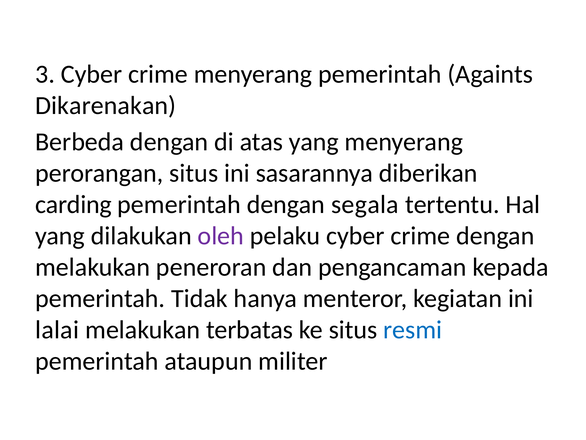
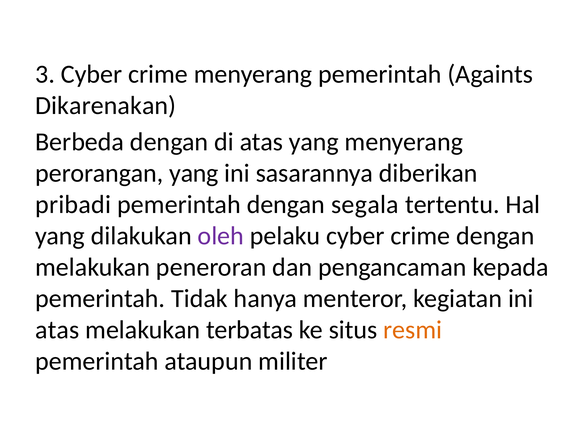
perorangan situs: situs -> yang (194, 173)
carding: carding -> pribadi (73, 204)
lalai: lalai -> atas (57, 330)
resmi colour: blue -> orange (413, 330)
